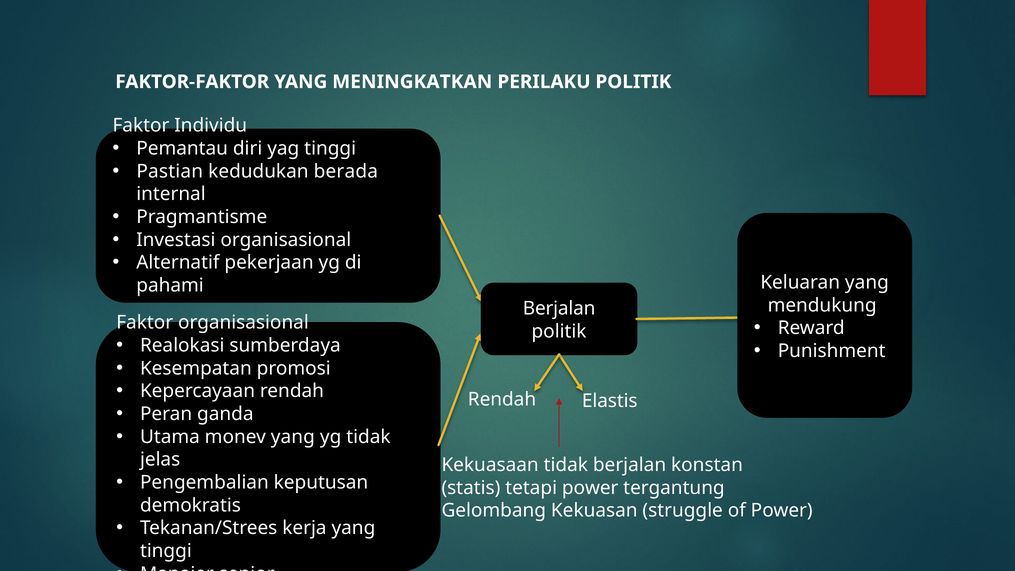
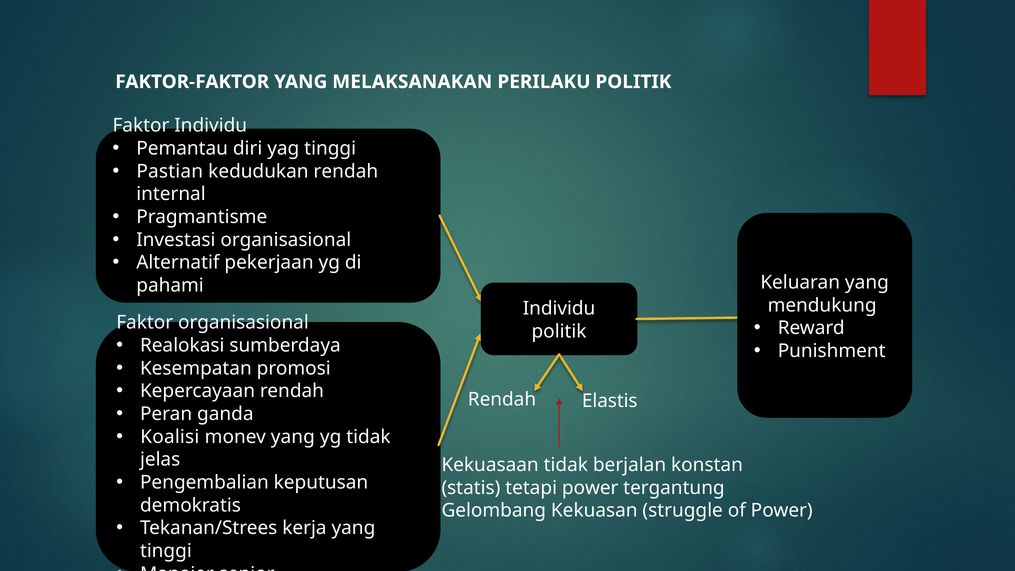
MENINGKATKAN: MENINGKATKAN -> MELAKSANAKAN (412, 82)
kedudukan berada: berada -> rendah (346, 171)
Berjalan: Berjalan -> Individu (559, 308)
Utama: Utama -> Koalisi (170, 437)
